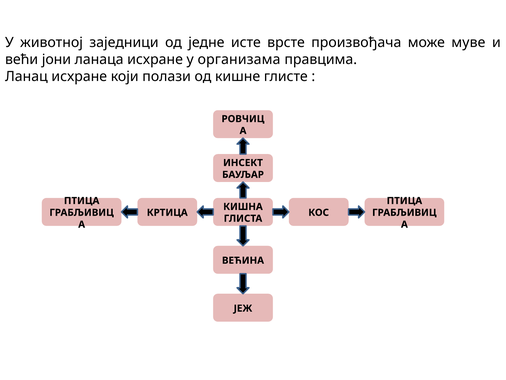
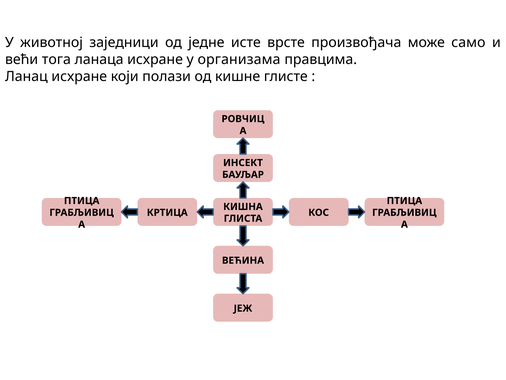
муве: муве -> само (468, 43)
јони: јони -> тога (56, 59)
